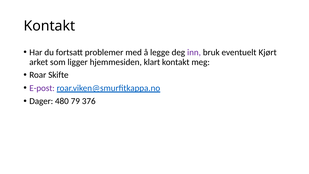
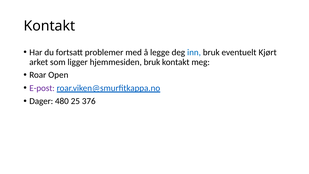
inn colour: purple -> blue (194, 52)
hjemmesiden klart: klart -> bruk (152, 62)
Skifte: Skifte -> Open (58, 75)
79: 79 -> 25 (75, 101)
